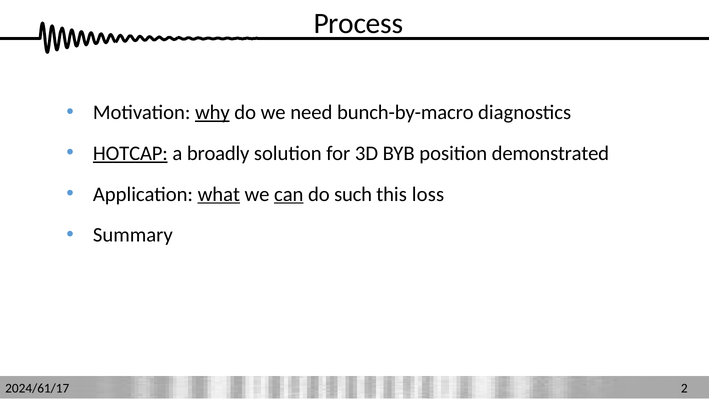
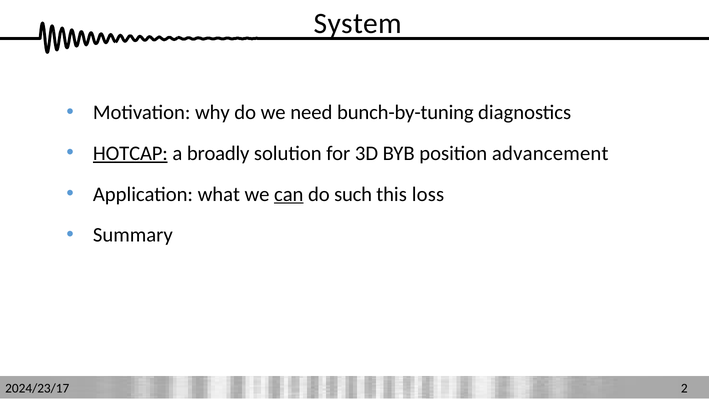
Process: Process -> System (358, 23)
why underline: present -> none (212, 112)
bunch-by-macro: bunch-by-macro -> bunch-by-tuning (405, 112)
demonstrated: demonstrated -> advancement (550, 153)
what underline: present -> none (219, 194)
2024/61/17: 2024/61/17 -> 2024/23/17 (37, 388)
